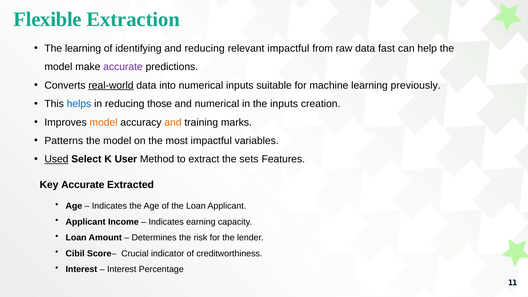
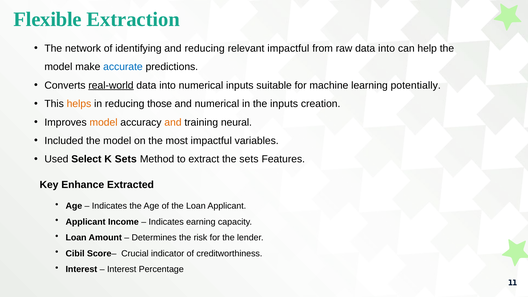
The learning: learning -> network (83, 48)
raw data fast: fast -> into (387, 48)
accurate colour: purple -> blue (123, 67)
previously: previously -> potentially (416, 85)
helps colour: blue -> orange (79, 104)
marks: marks -> neural (236, 122)
Patterns: Patterns -> Included (64, 141)
Used underline: present -> none (56, 159)
K User: User -> Sets (126, 159)
Key Accurate: Accurate -> Enhance (83, 185)
